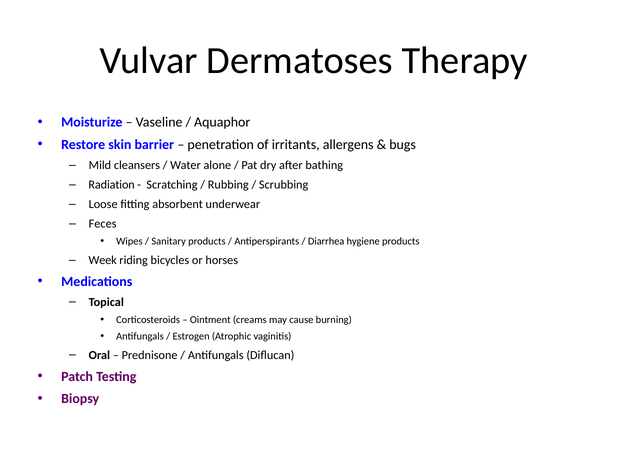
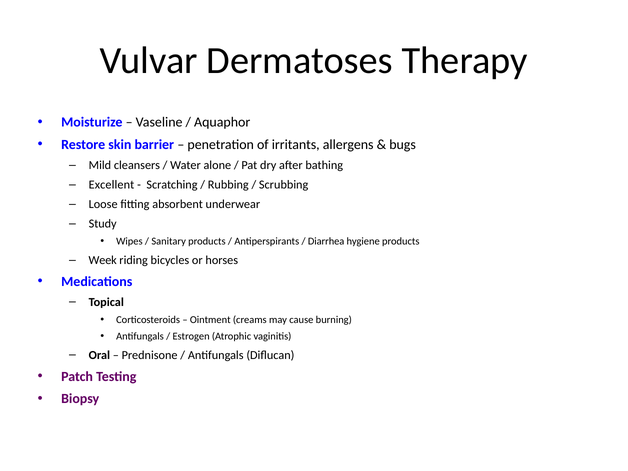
Radiation: Radiation -> Excellent (112, 185)
Feces: Feces -> Study (103, 224)
